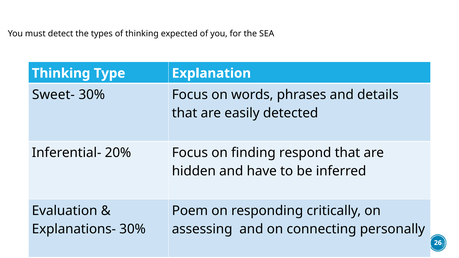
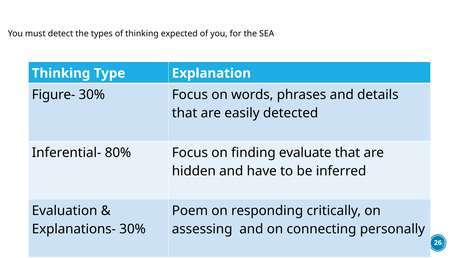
Sweet-: Sweet- -> Figure- (54, 95)
20%: 20% -> 80% (118, 153)
respond: respond -> evaluate (305, 153)
